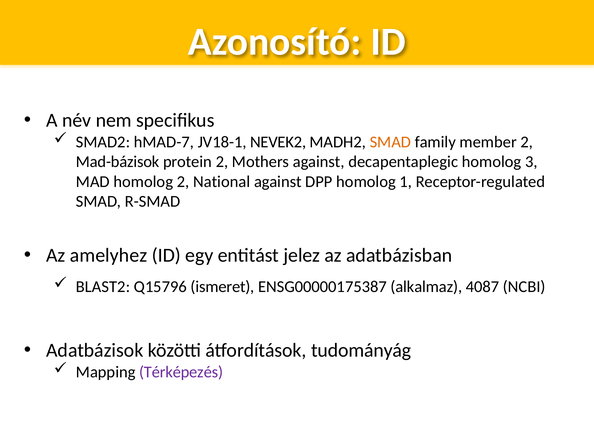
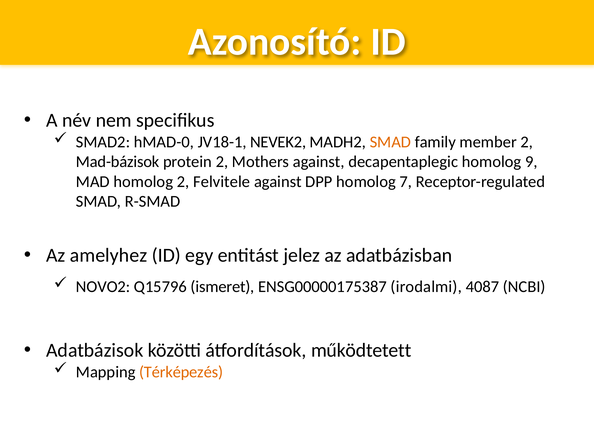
hMAD-7: hMAD-7 -> hMAD-0 (164, 142)
3: 3 -> 9 (531, 162)
National: National -> Felvitele (222, 181)
1: 1 -> 7 (406, 181)
BLAST2: BLAST2 -> NOVO2 (103, 286)
alkalmaz: alkalmaz -> irodalmi (426, 286)
tudományág: tudományág -> működtetett (361, 350)
Térképezés colour: purple -> orange (181, 372)
